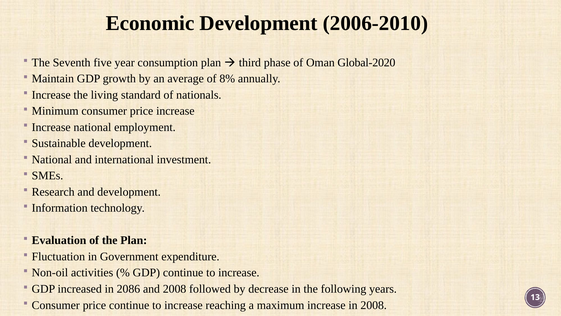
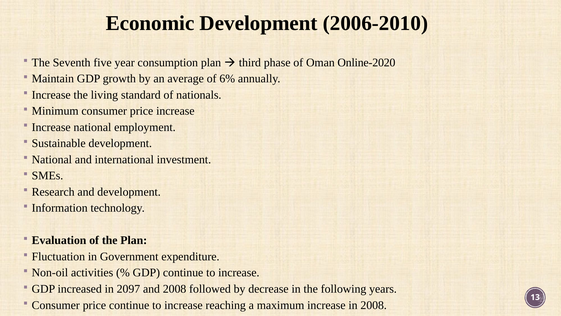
Global-2020: Global-2020 -> Online-2020 (366, 62)
8%: 8% -> 6% (227, 79)
2086: 2086 -> 2097 (128, 289)
